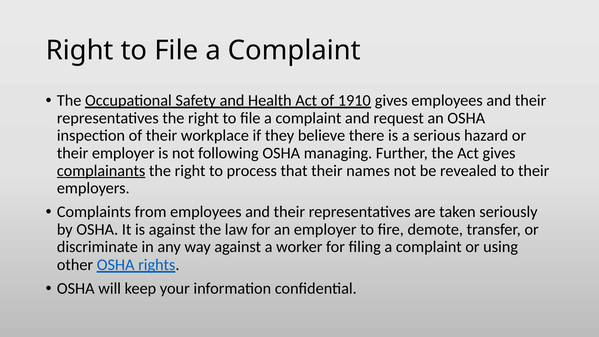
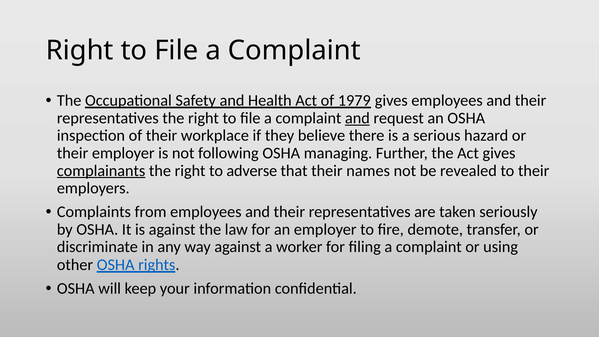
1910: 1910 -> 1979 (354, 101)
and underline: none -> present (357, 118)
process: process -> adverse (252, 171)
